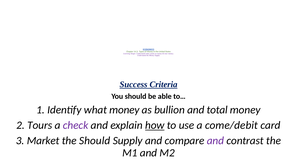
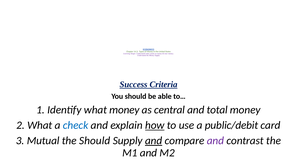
bullion: bullion -> central (170, 110)
2 Tours: Tours -> What (40, 125)
check colour: purple -> blue (76, 125)
come/debit: come/debit -> public/debit (232, 125)
Market: Market -> Mutual (43, 141)
and underline: none -> present (154, 141)
